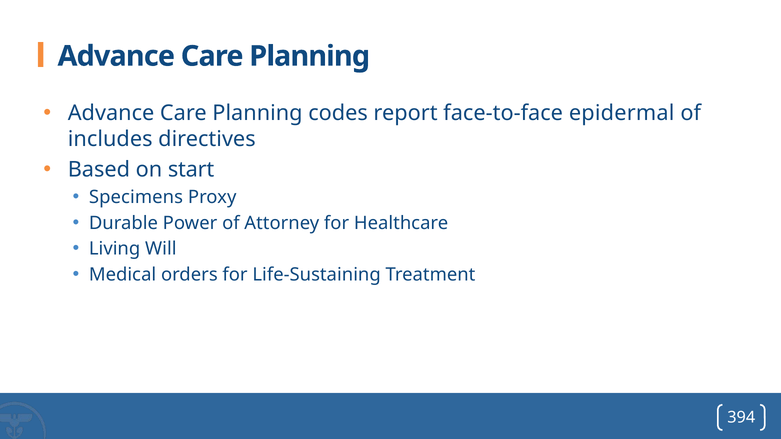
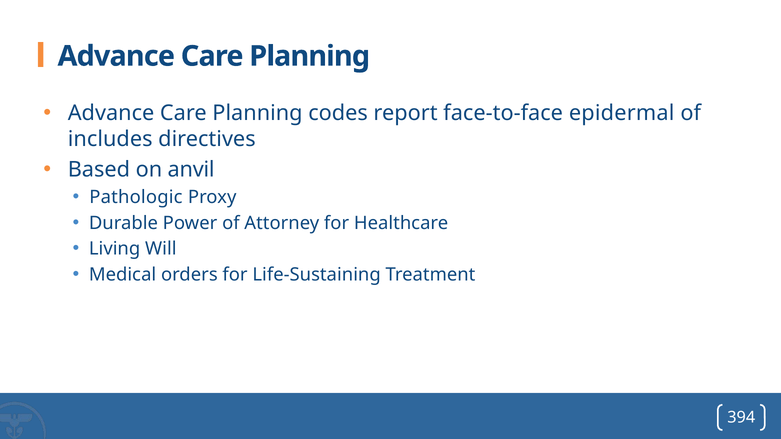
start: start -> anvil (191, 170)
Specimens: Specimens -> Pathologic (136, 197)
